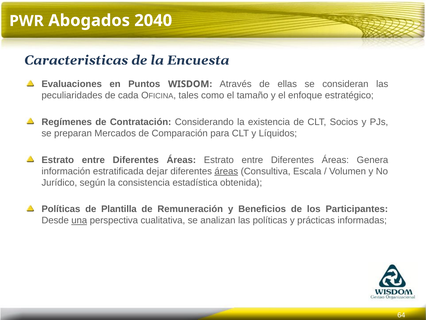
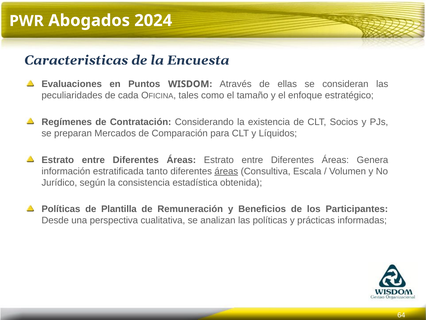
2040: 2040 -> 2024 (153, 20)
dejar: dejar -> tanto (157, 171)
una underline: present -> none (79, 220)
